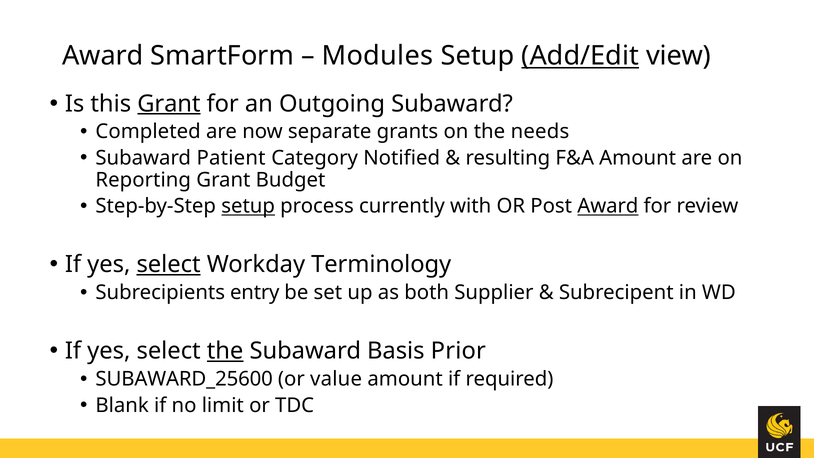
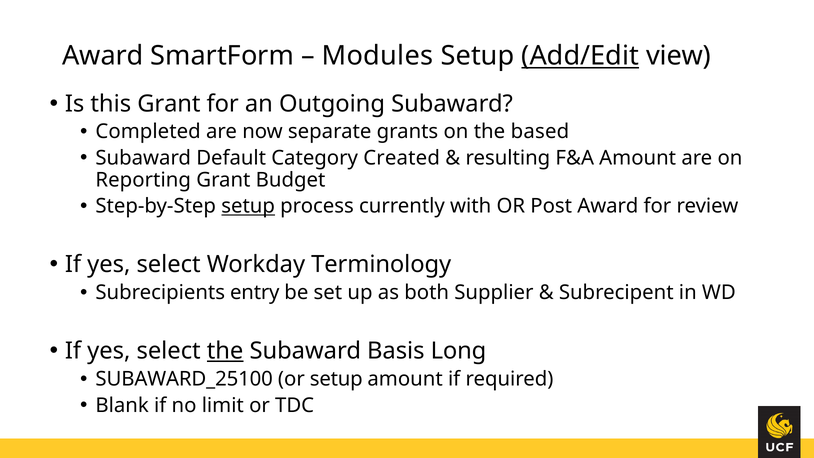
Grant underline: present -> none (169, 104)
needs: needs -> based (540, 132)
Patient: Patient -> Default (231, 158)
Notified: Notified -> Created (402, 158)
Award underline: present -> none (608, 206)
select underline: present -> none (169, 264)
Prior: Prior -> Long (459, 351)
SUBAWARD_25600: SUBAWARD_25600 -> SUBAWARD_25100 (184, 379)
or value: value -> setup (336, 379)
